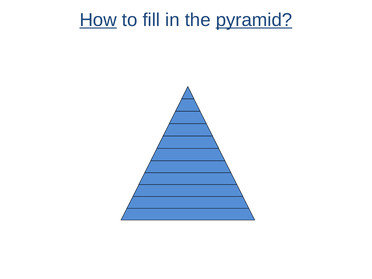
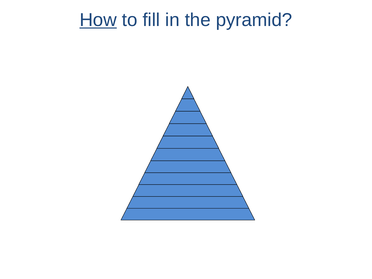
pyramid underline: present -> none (254, 20)
